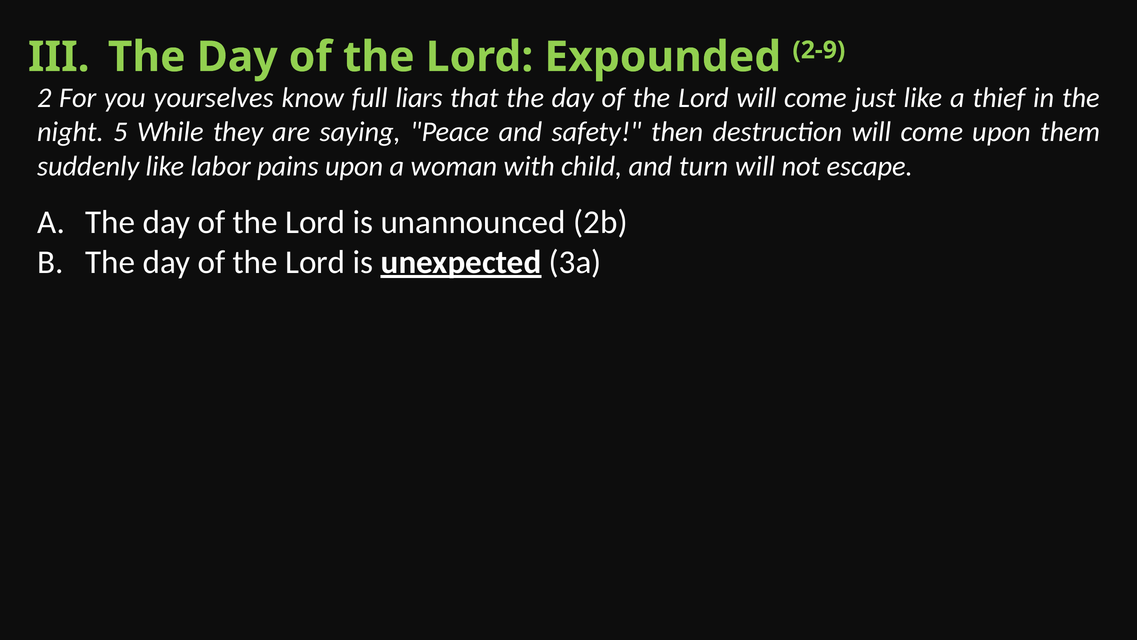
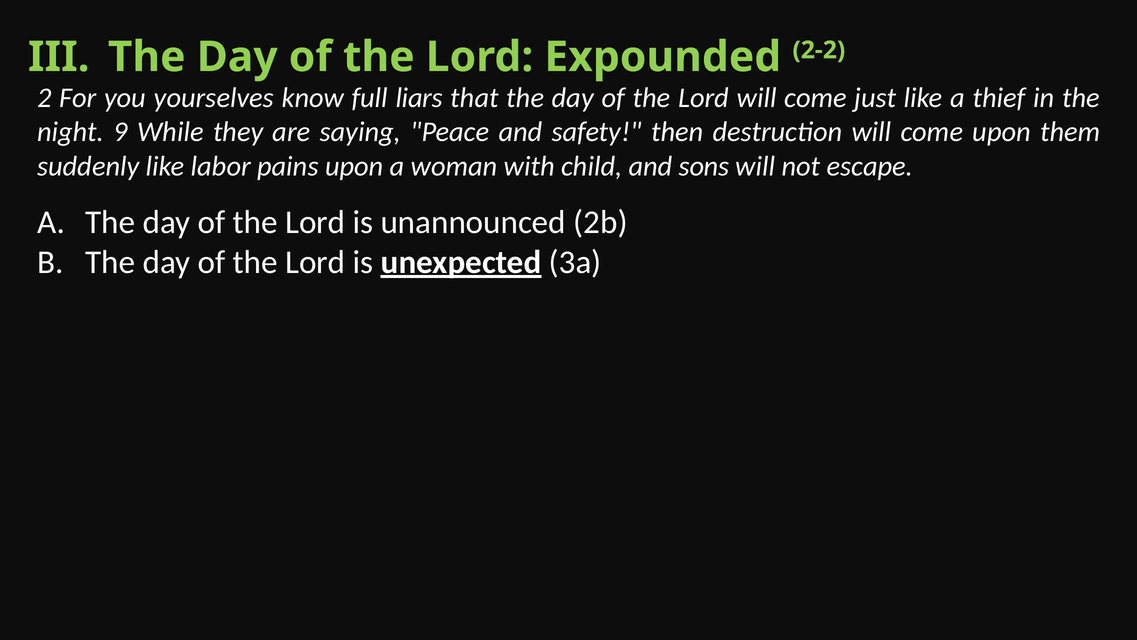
2-9: 2-9 -> 2-2 (819, 50)
5: 5 -> 9 (121, 132)
turn: turn -> sons (704, 166)
